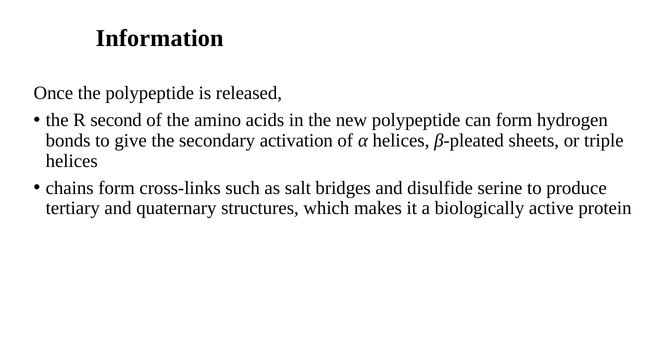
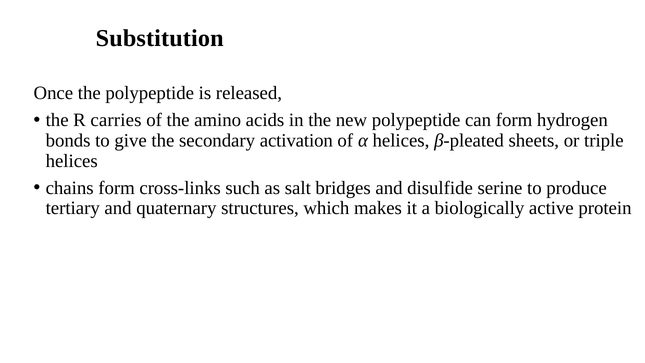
Information: Information -> Substitution (160, 38)
second: second -> carries (116, 120)
